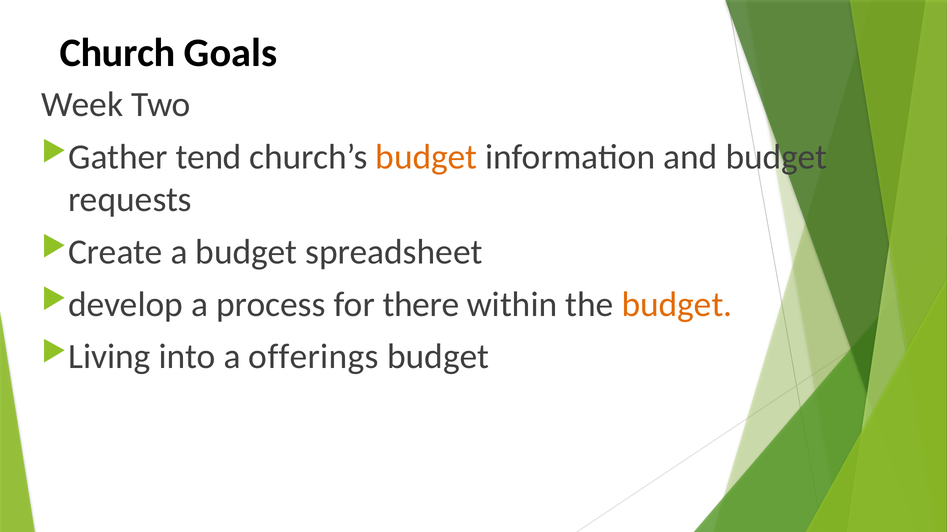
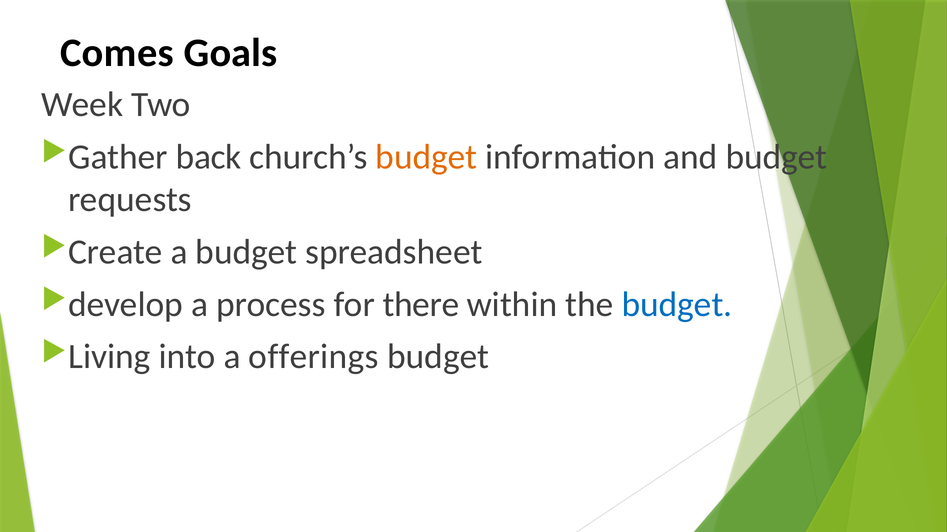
Church: Church -> Comes (117, 53)
tend: tend -> back (209, 157)
budget colour: orange -> blue (677, 305)
